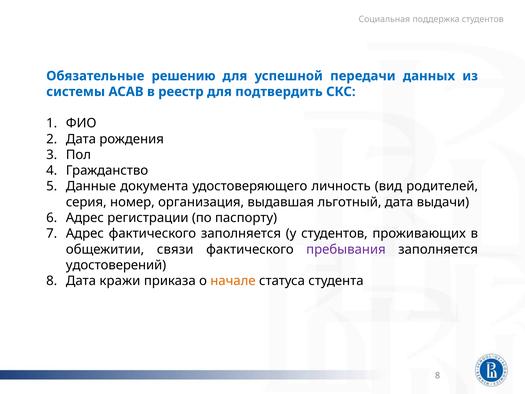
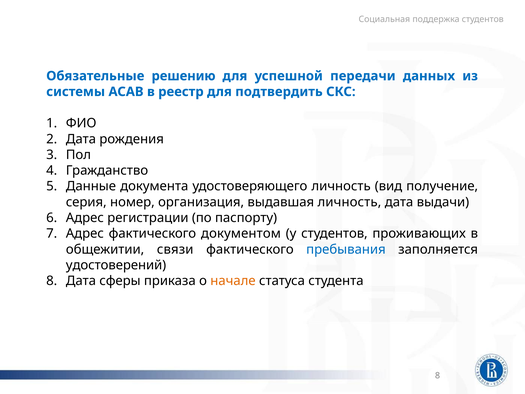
родителей: родителей -> получение (442, 186)
выдавшая льготный: льготный -> личность (349, 202)
фактического заполняется: заполняется -> документом (241, 233)
пребывания colour: purple -> blue (346, 249)
кражи: кражи -> сферы (120, 281)
